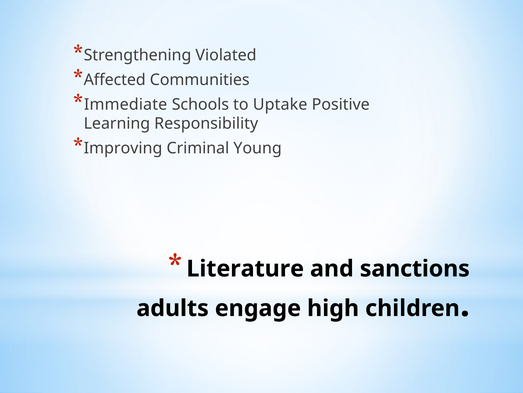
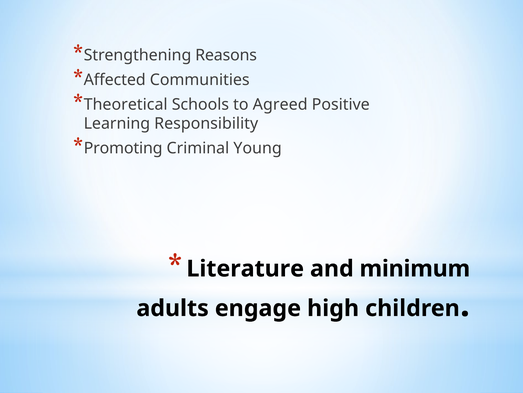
Violated: Violated -> Reasons (226, 55)
Immediate: Immediate -> Theoretical (126, 104)
Uptake: Uptake -> Agreed (280, 104)
Improving: Improving -> Promoting (123, 148)
sanctions: sanctions -> minimum (415, 268)
